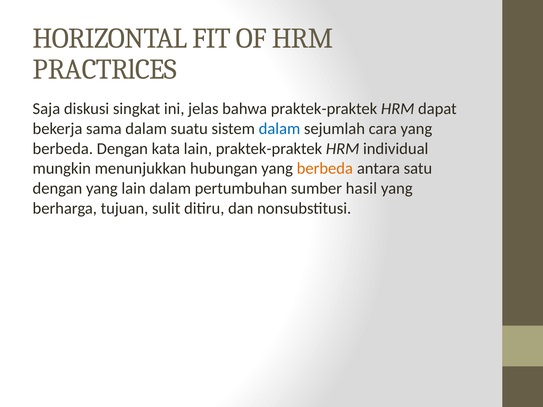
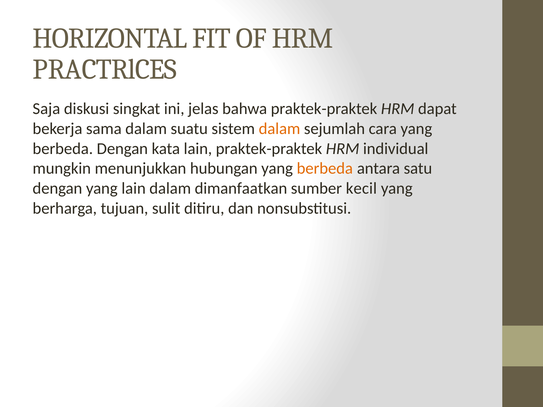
dalam colour: blue -> orange (279, 129)
pertumbuhan: pertumbuhan -> dimanfaatkan (241, 188)
hasil: hasil -> kecil (361, 188)
